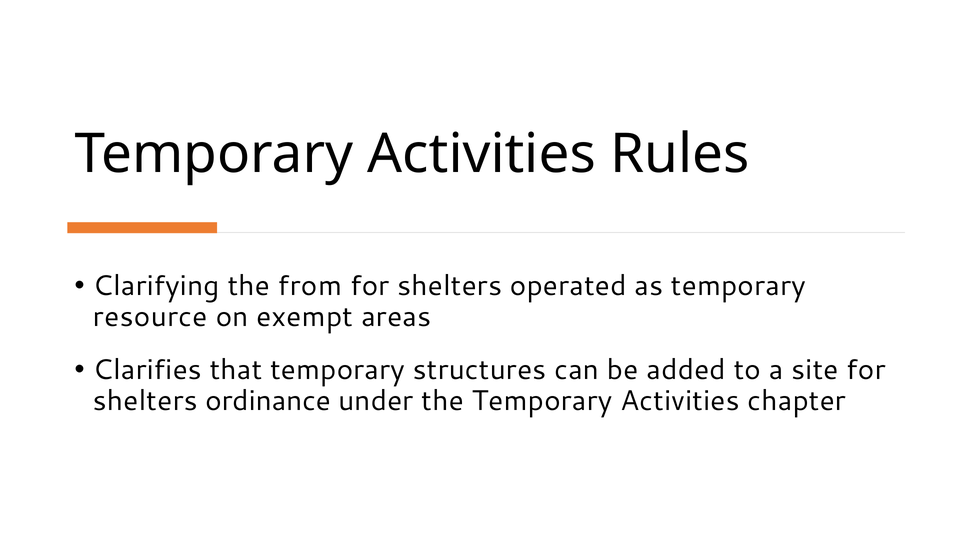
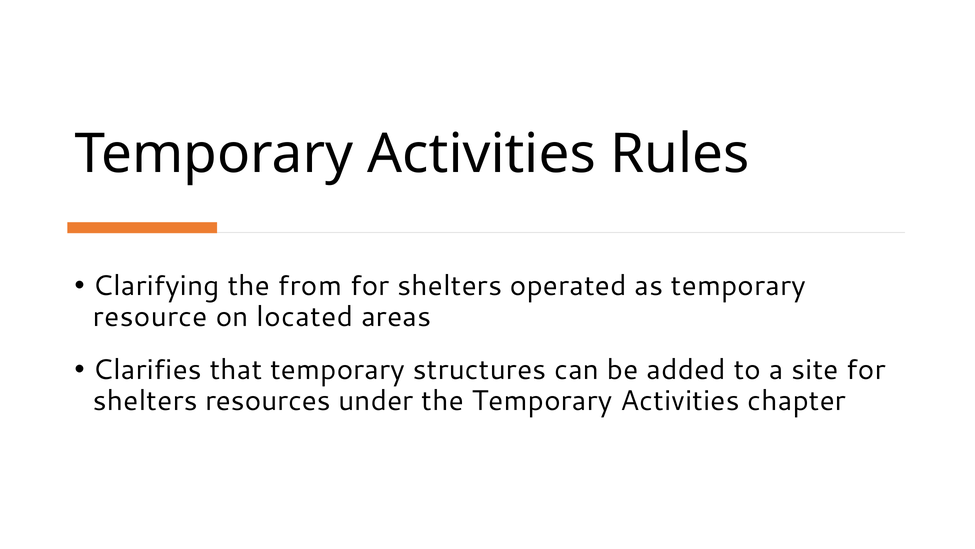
exempt: exempt -> located (305, 316)
ordinance: ordinance -> resources (268, 400)
